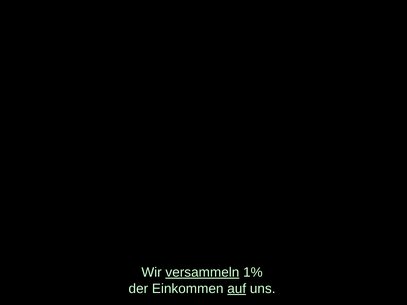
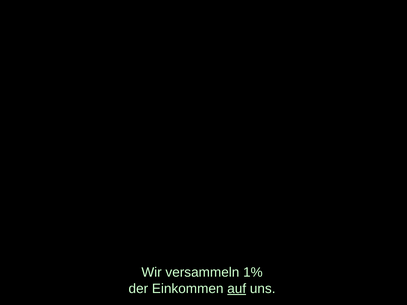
versammeln underline: present -> none (202, 273)
